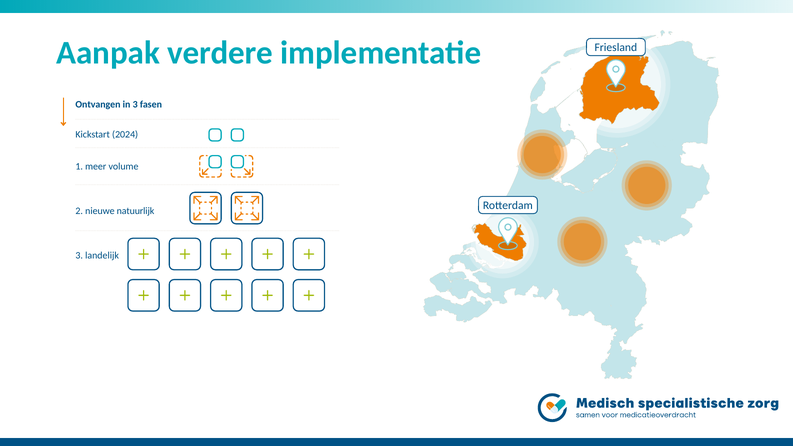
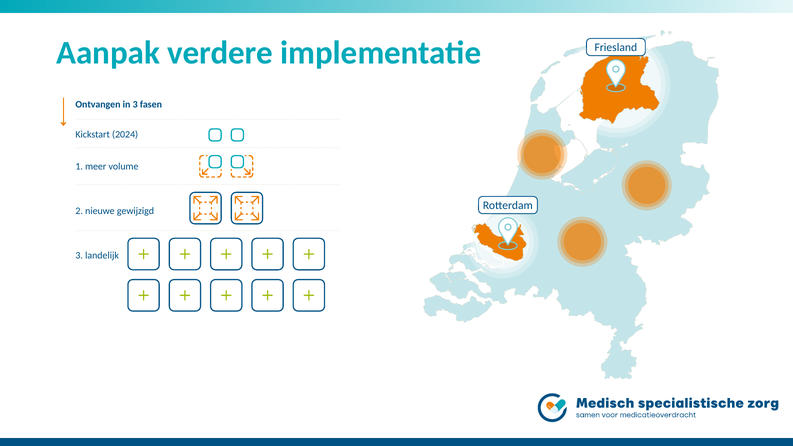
natuurlijk: natuurlijk -> gewijzigd (135, 211)
